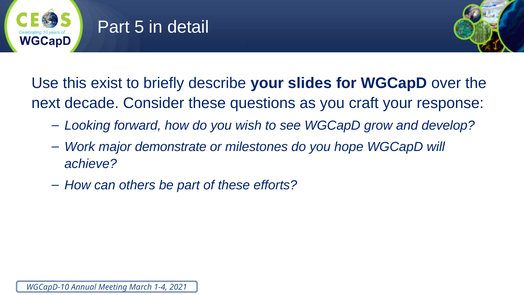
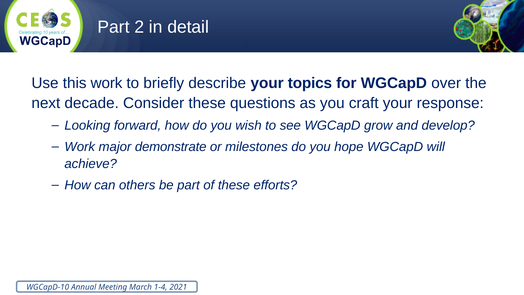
5: 5 -> 2 (139, 27)
this exist: exist -> work (107, 83)
slides: slides -> topics (310, 83)
